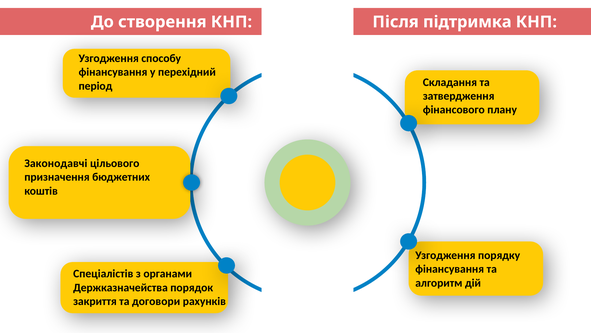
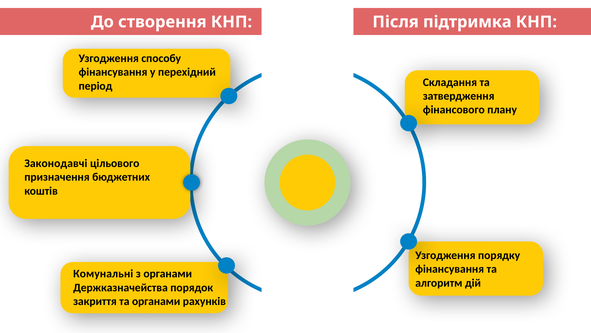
Спеціалістів: Спеціалістів -> Комунальні (103, 273)
та договори: договори -> органами (156, 301)
